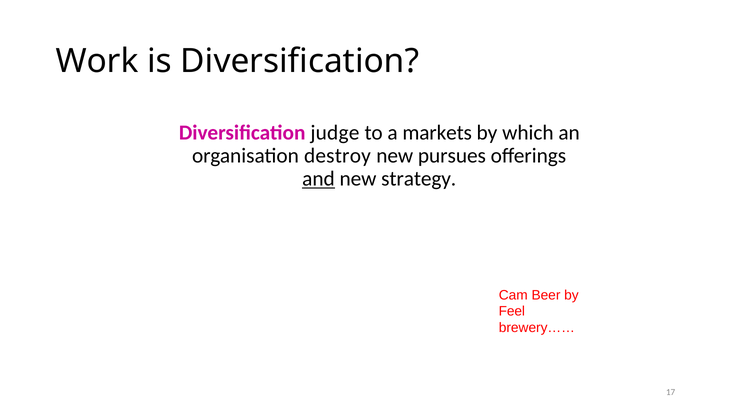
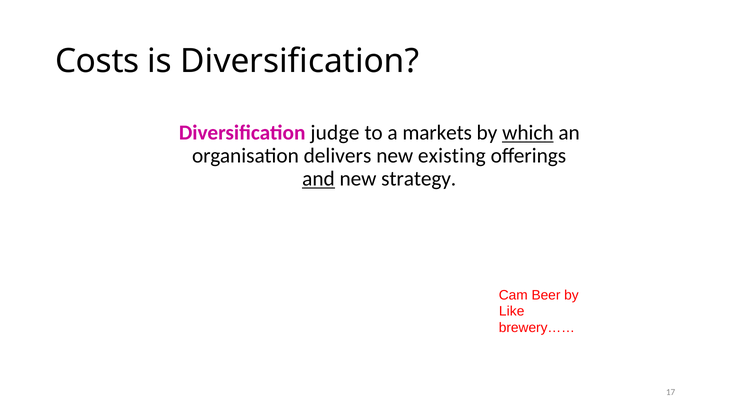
Work: Work -> Costs (97, 61)
which underline: none -> present (528, 133)
destroy: destroy -> delivers (338, 156)
pursues: pursues -> existing (452, 156)
Feel: Feel -> Like (512, 312)
